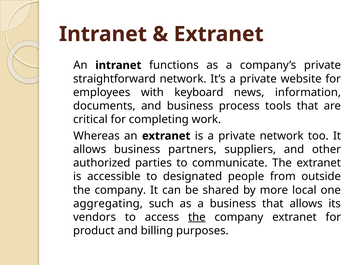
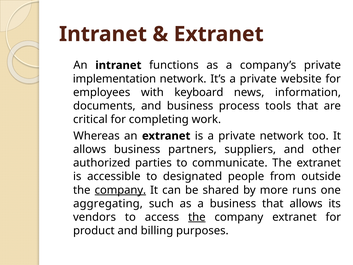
straightforward: straightforward -> implementation (114, 79)
company underline: none -> present (120, 190)
local: local -> runs (304, 190)
